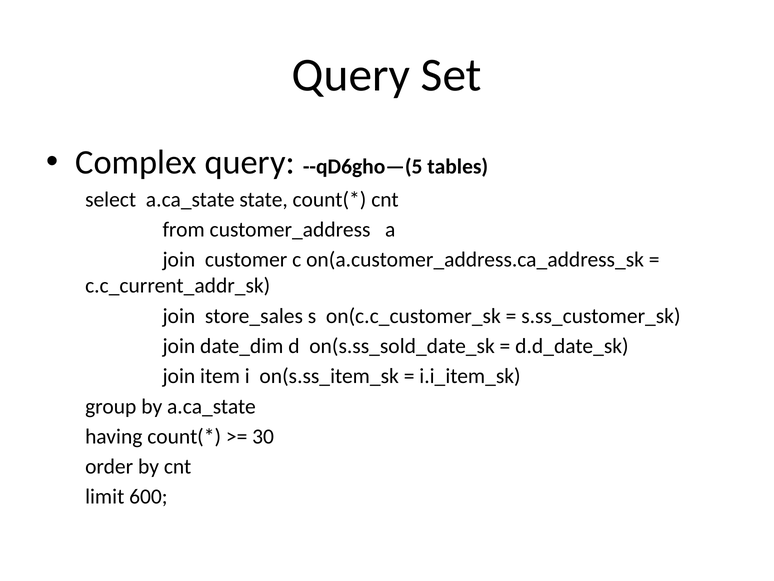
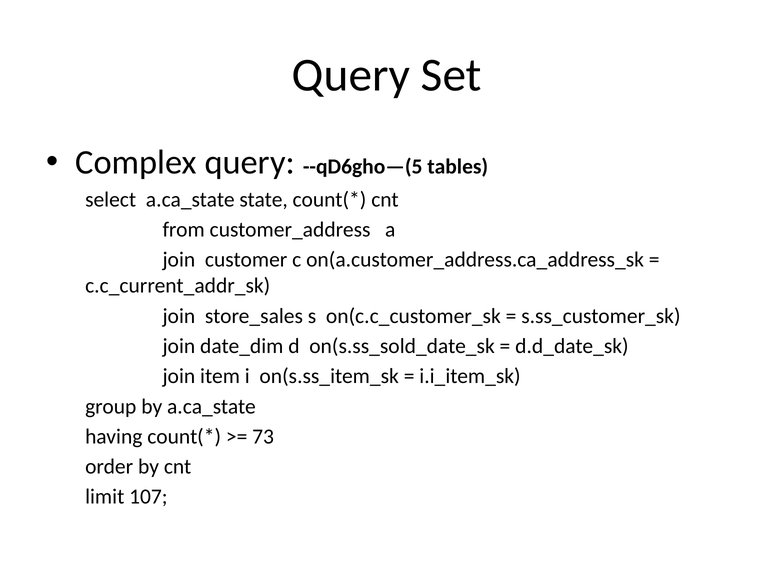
30: 30 -> 73 (263, 436)
600: 600 -> 107 (148, 496)
